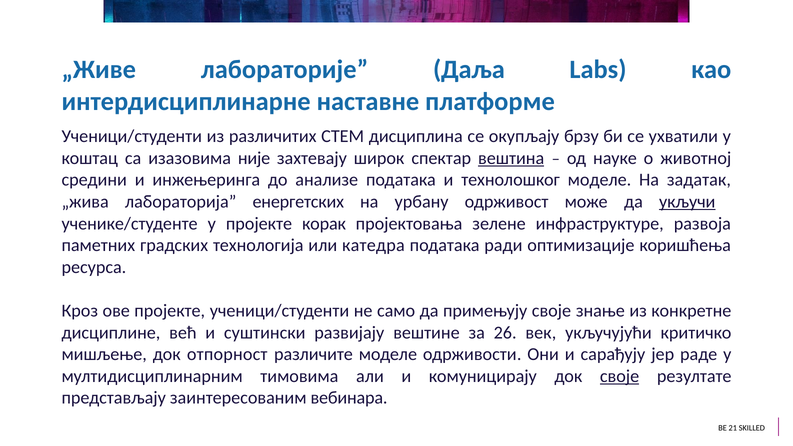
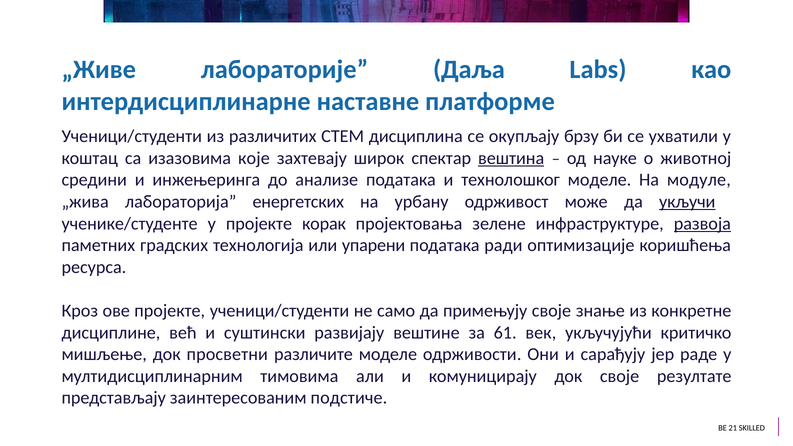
није: није -> које (254, 158)
задатак: задатак -> модуле (699, 180)
развоја underline: none -> present (702, 224)
катедра: катедра -> упарени (374, 245)
26: 26 -> 61 (505, 333)
отпорност: отпорност -> просветни (227, 354)
своје underline: present -> none (620, 376)
вебинара: вебинара -> подстиче (349, 398)
